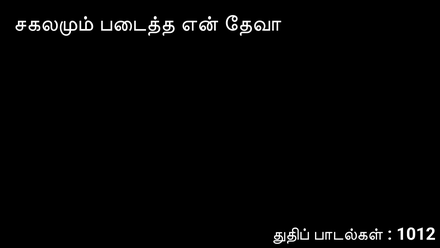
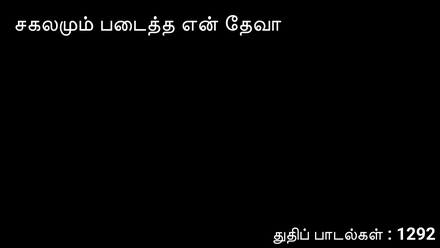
1012: 1012 -> 1292 (416, 234)
